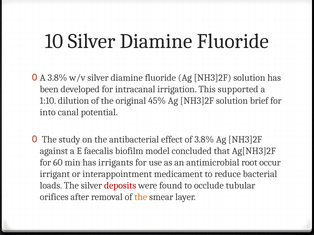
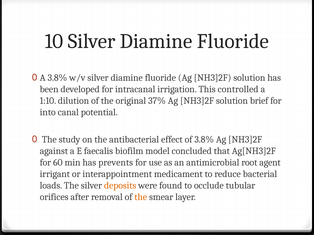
supported: supported -> controlled (238, 90)
45%: 45% -> 37% (157, 101)
irrigants: irrigants -> prevents (116, 163)
occur: occur -> agent (270, 163)
deposits colour: red -> orange (120, 186)
